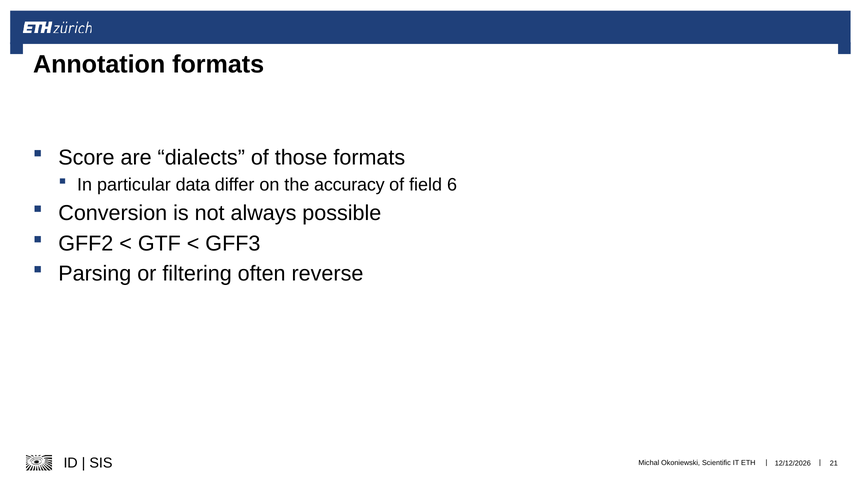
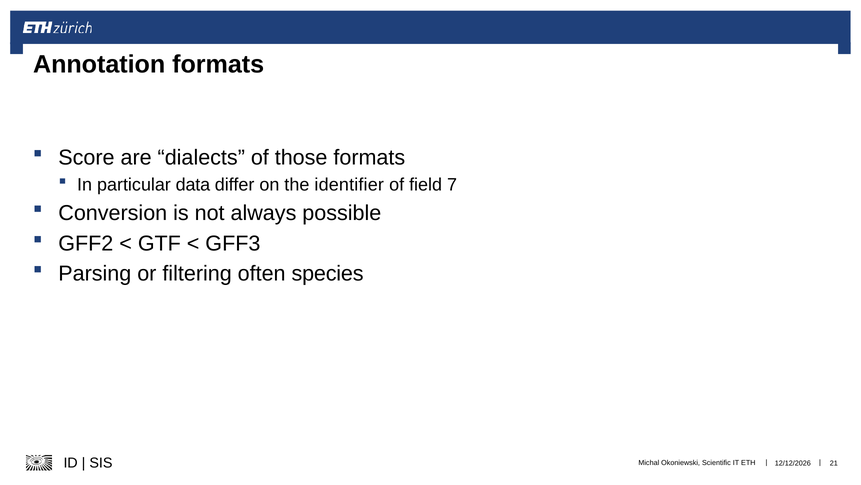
accuracy: accuracy -> identifier (349, 184)
6: 6 -> 7 (452, 184)
reverse: reverse -> species (328, 273)
